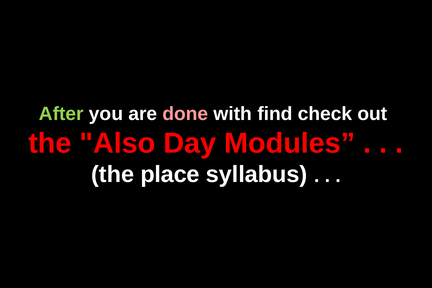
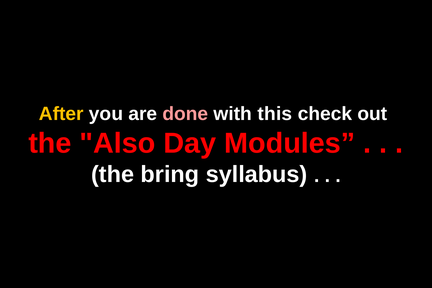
After colour: light green -> yellow (61, 114)
find: find -> this (275, 114)
place: place -> bring (170, 174)
